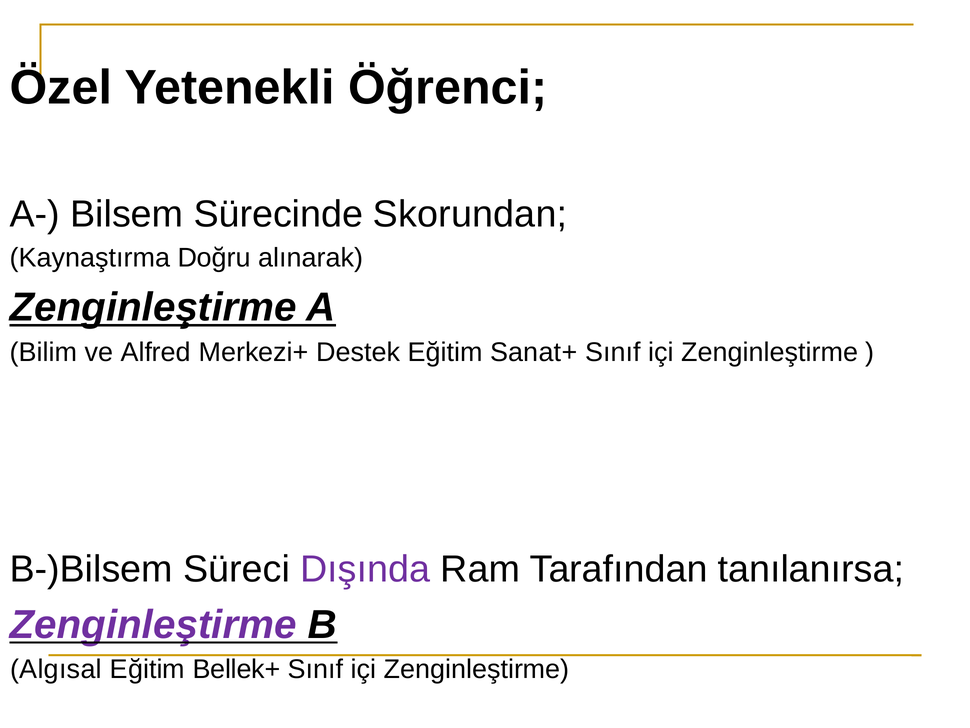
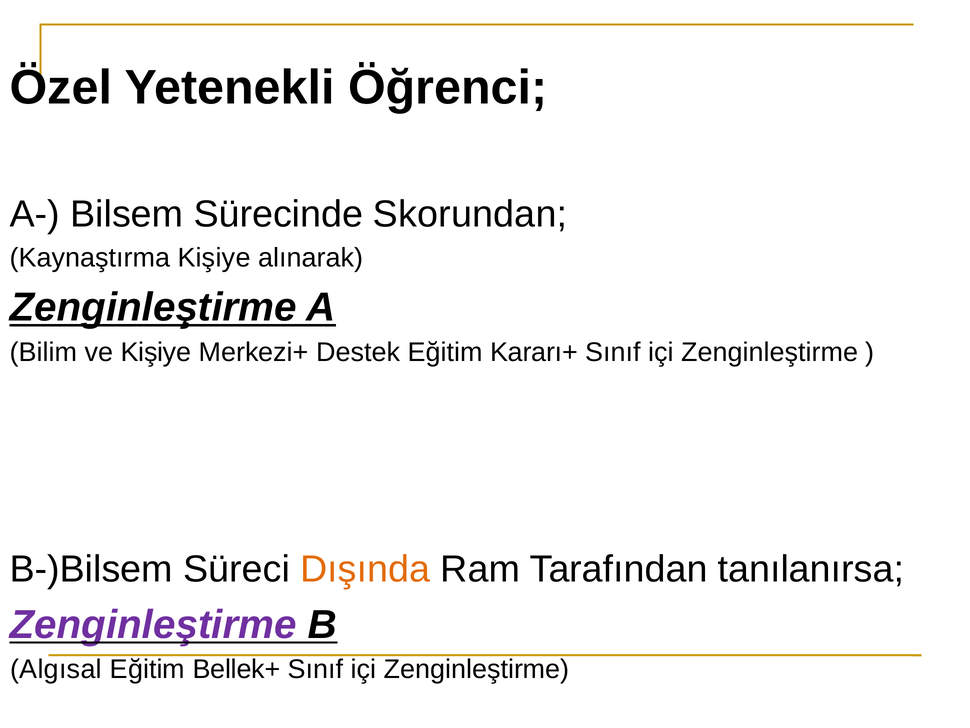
Kaynaştırma Doğru: Doğru -> Kişiye (214, 258)
ve Alfred: Alfred -> Kişiye (156, 352)
Sanat+: Sanat+ -> Kararı+ (534, 352)
Dışında colour: purple -> orange (365, 569)
